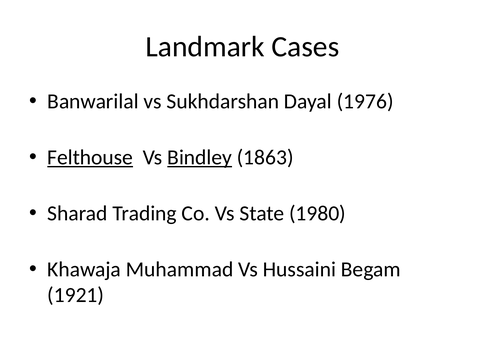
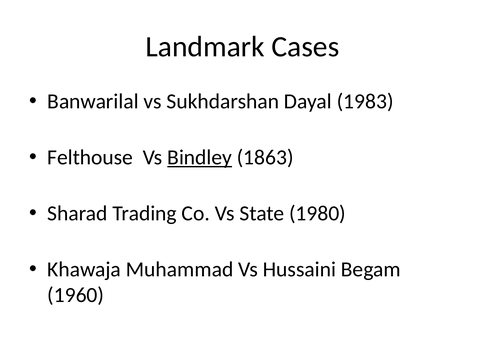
1976: 1976 -> 1983 (365, 102)
Felthouse underline: present -> none (90, 158)
1921: 1921 -> 1960 (76, 296)
